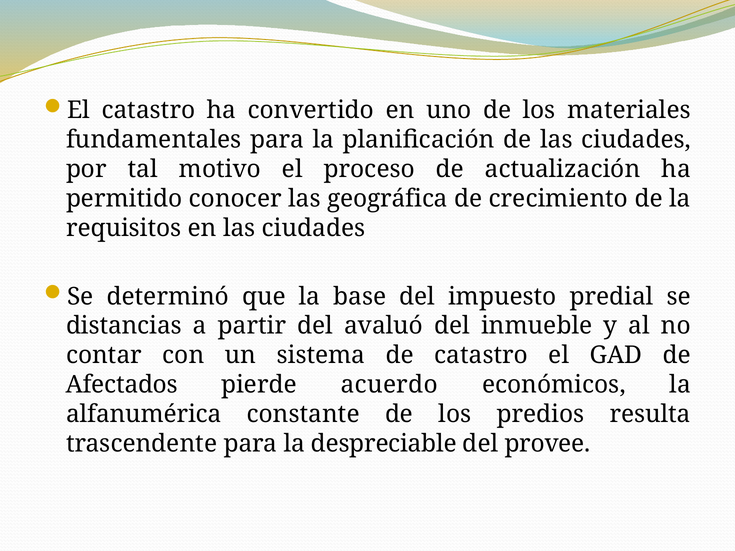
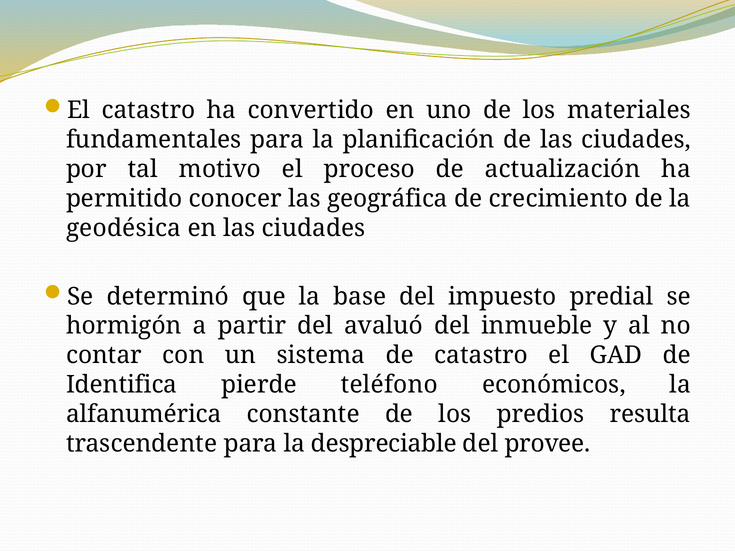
requisitos: requisitos -> geodésica (124, 228)
distancias: distancias -> hormigón (124, 326)
Afectados: Afectados -> Identifica (122, 385)
acuerdo: acuerdo -> teléfono (389, 385)
